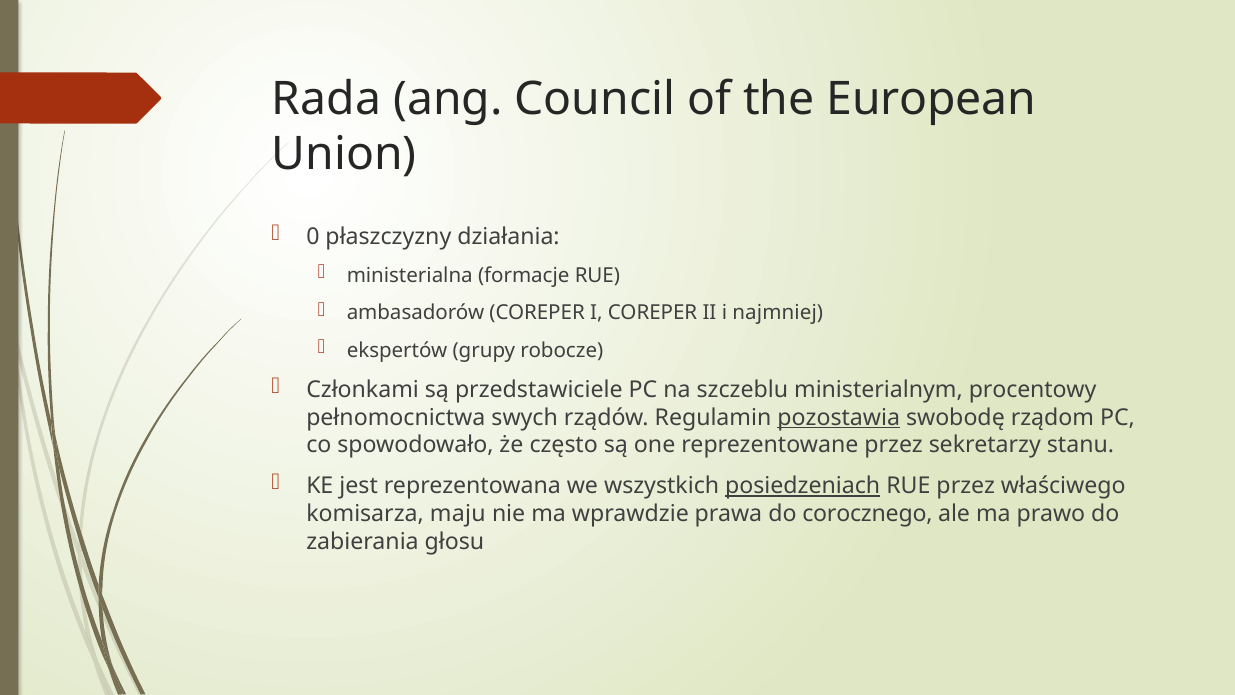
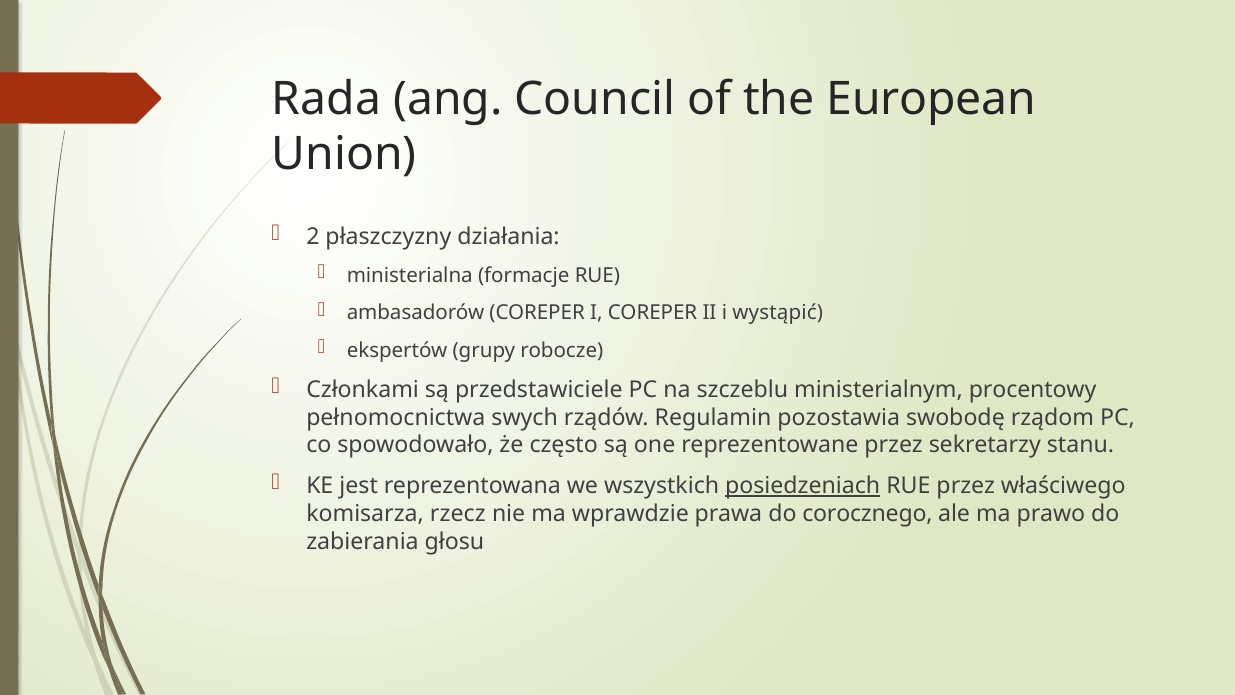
0: 0 -> 2 (313, 236)
najmniej: najmniej -> wystąpić (778, 313)
pozostawia underline: present -> none (839, 417)
maju: maju -> rzecz (458, 514)
